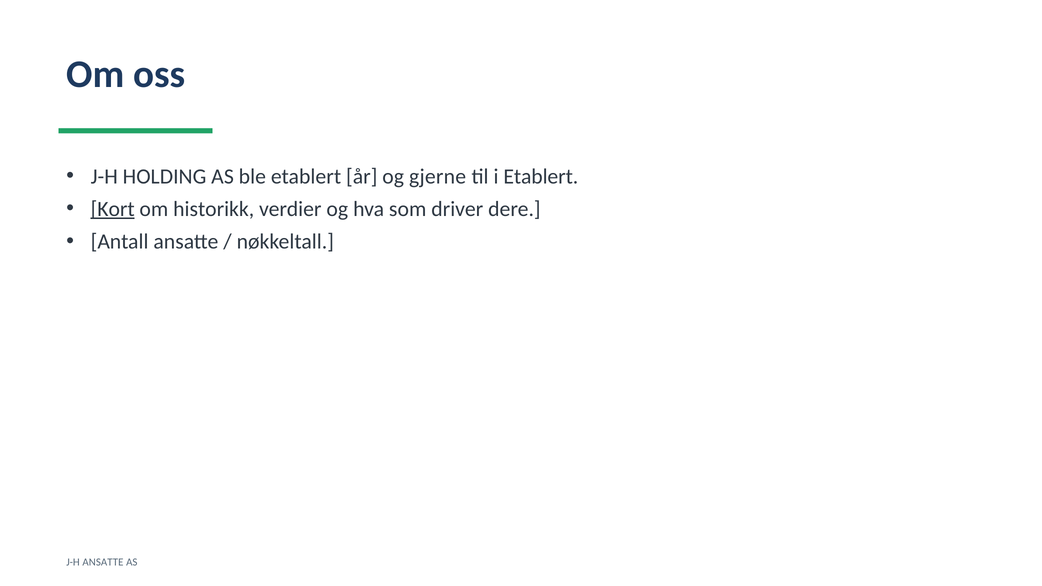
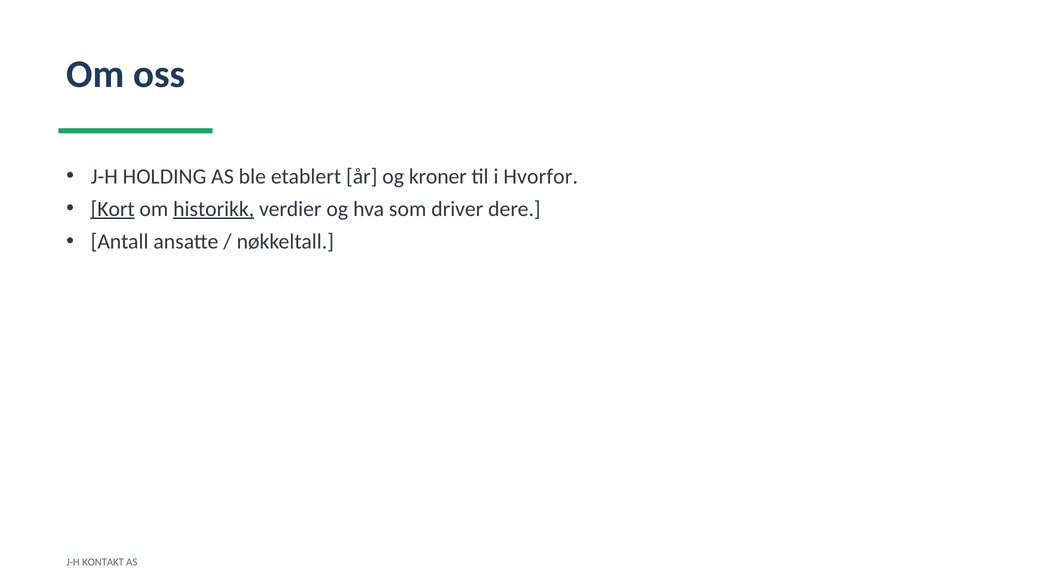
gjerne: gjerne -> kroner (438, 176)
i Etablert: Etablert -> Hvorfor (541, 176)
historikk underline: none -> present (214, 209)
J-H ANSATTE: ANSATTE -> KONTAKT (103, 562)
